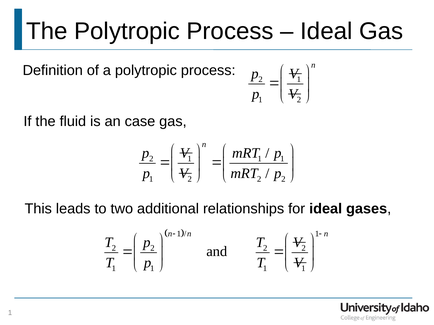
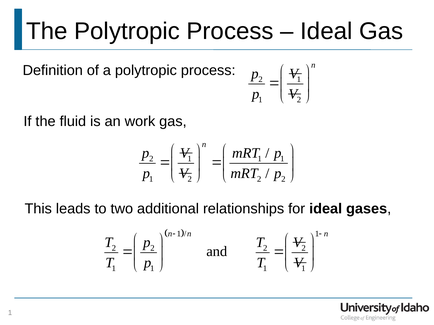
case: case -> work (140, 122)
